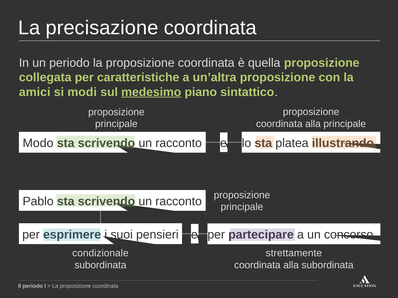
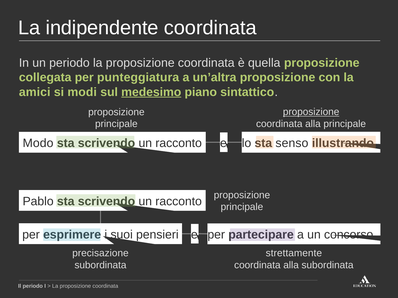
precisazione: precisazione -> indipendente (102, 28)
caratteristiche: caratteristiche -> punteggiatura (138, 78)
proposizione underline: none -> present (311, 112)
platea: platea -> senso (292, 143)
condizionale: condizionale -> precisazione (100, 254)
